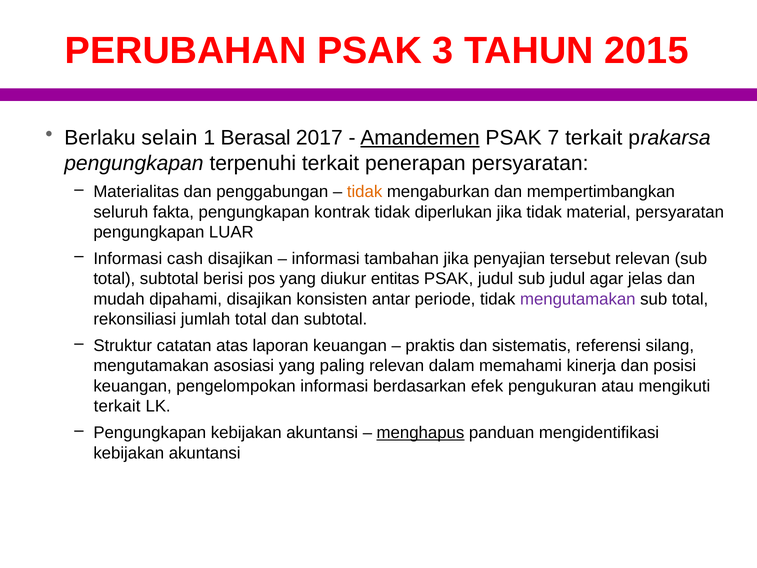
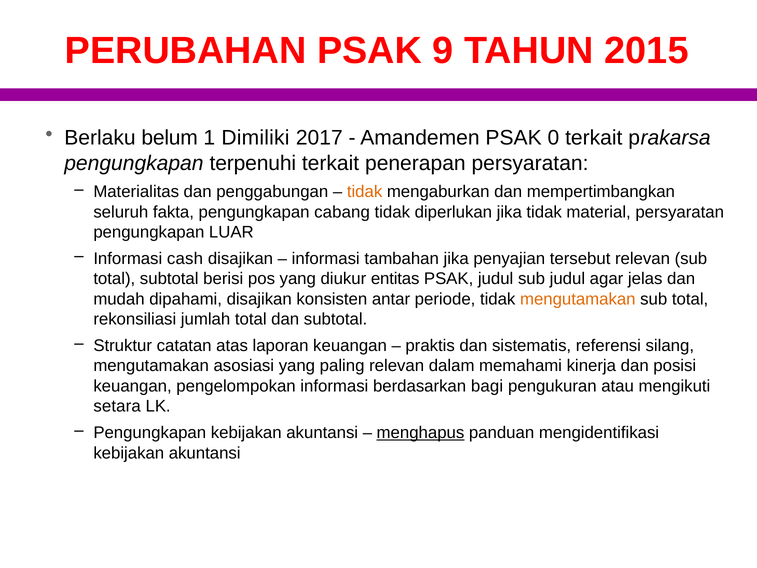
3: 3 -> 9 (443, 51)
selain: selain -> belum (170, 138)
Berasal: Berasal -> Dimiliki (255, 138)
Amandemen underline: present -> none (420, 138)
7: 7 -> 0 (553, 138)
kontrak: kontrak -> cabang (342, 212)
mengutamakan colour: purple -> orange (578, 299)
efek: efek -> bagi (487, 386)
terkait: terkait -> setara (117, 406)
